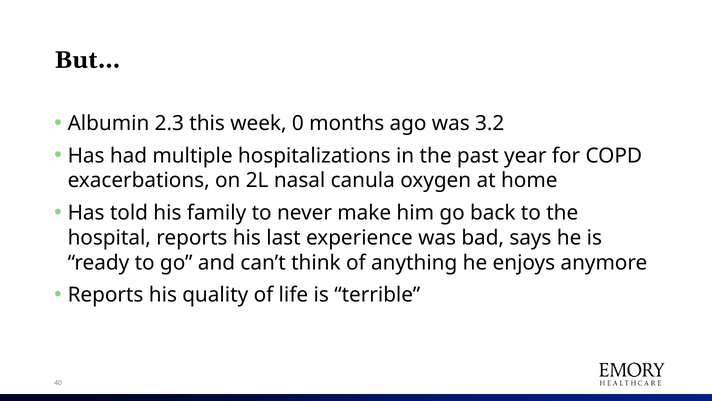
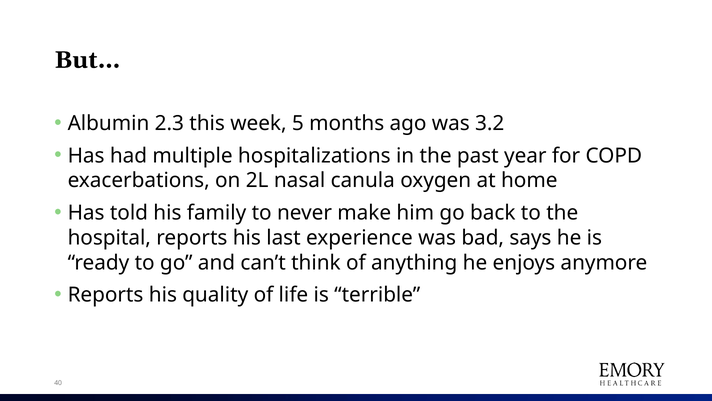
0: 0 -> 5 (298, 123)
